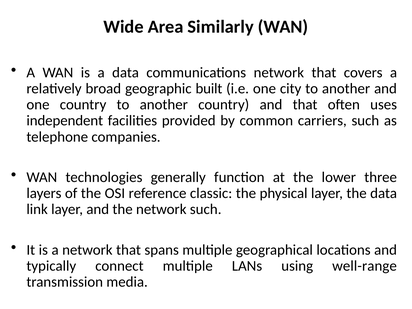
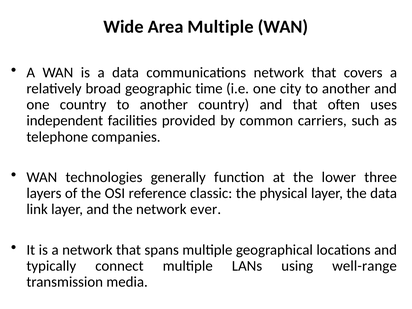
Area Similarly: Similarly -> Multiple (221, 27)
built: built -> time (209, 89)
network such: such -> ever (206, 209)
